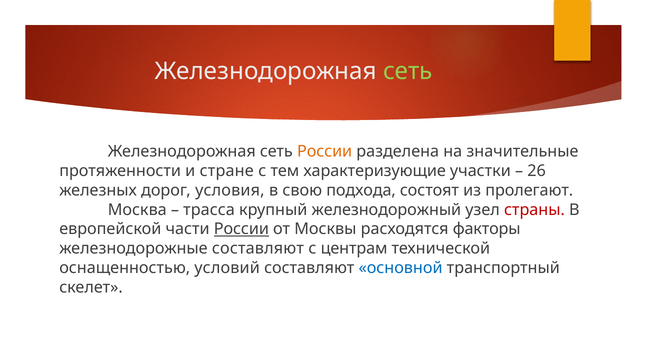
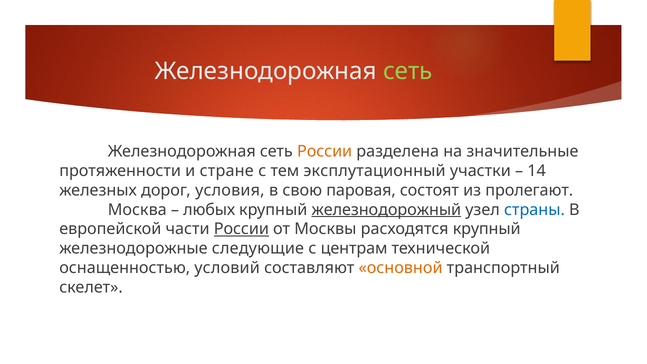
характеризующие: характеризующие -> эксплутационный (375, 171)
26: 26 -> 14 (537, 171)
подхода: подхода -> паровая (361, 190)
трасса: трасса -> любых (209, 210)
железнодорожный underline: none -> present (386, 210)
страны colour: red -> blue (534, 210)
расходятся факторы: факторы -> крупный (487, 229)
железнодорожные составляют: составляют -> следующие (258, 248)
основной colour: blue -> orange (401, 268)
